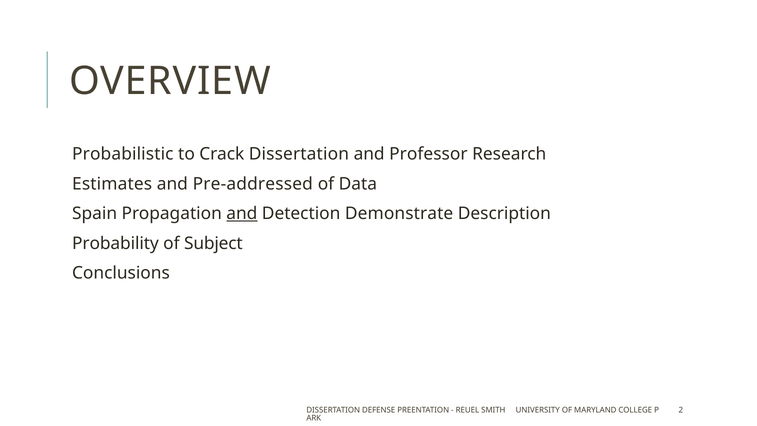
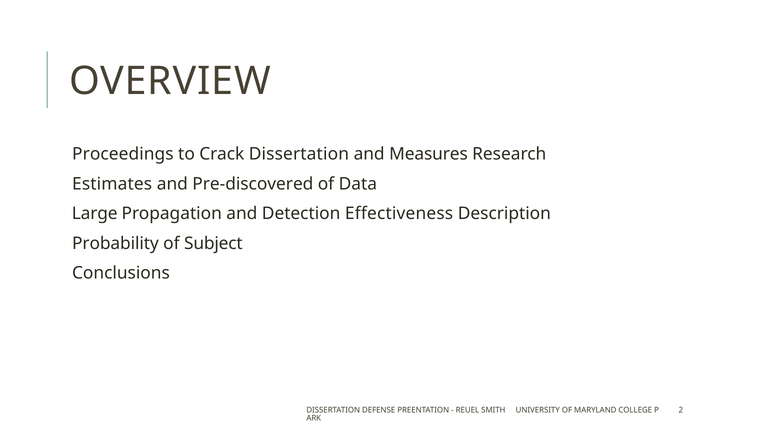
Probabilistic: Probabilistic -> Proceedings (123, 154)
Professor: Professor -> Measures (429, 154)
Pre-addressed: Pre-addressed -> Pre-discovered (253, 184)
Spain: Spain -> Large (95, 214)
and underline: present -> none (242, 214)
Demonstrate: Demonstrate -> Effectiveness (399, 214)
